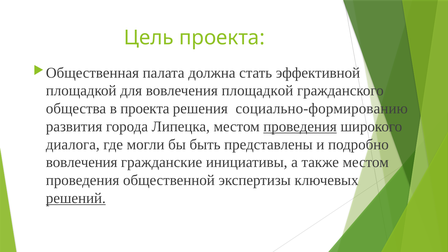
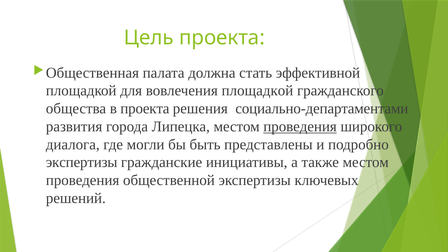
социально-формированию: социально-формированию -> социально-департаментами (322, 109)
вовлечения: вовлечения -> экспертизы (82, 162)
решений underline: present -> none (76, 198)
